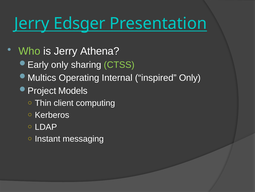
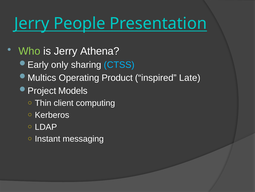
Edsger: Edsger -> People (79, 23)
CTSS colour: light green -> light blue (119, 65)
Internal: Internal -> Product (117, 78)
inspired Only: Only -> Late (190, 78)
